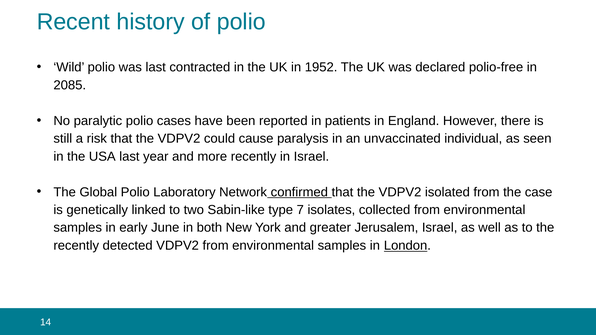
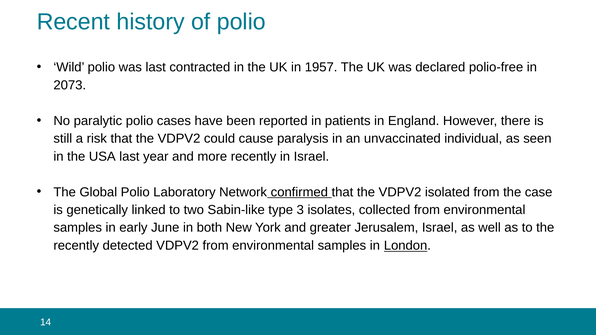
1952: 1952 -> 1957 (321, 67)
2085: 2085 -> 2073 (70, 85)
7: 7 -> 3 (300, 210)
